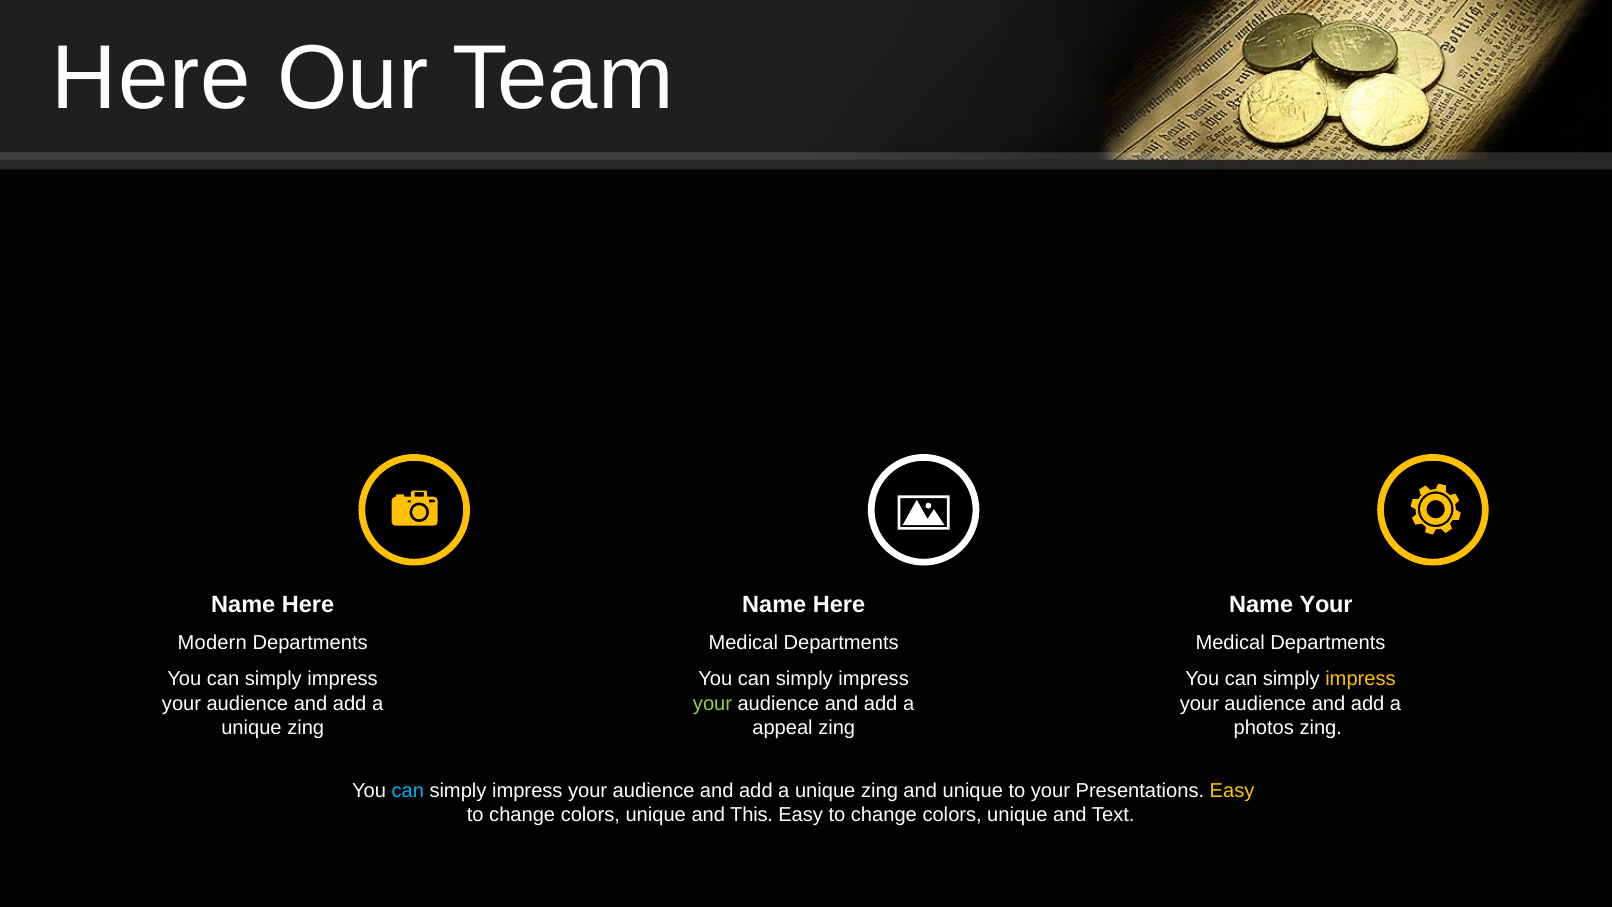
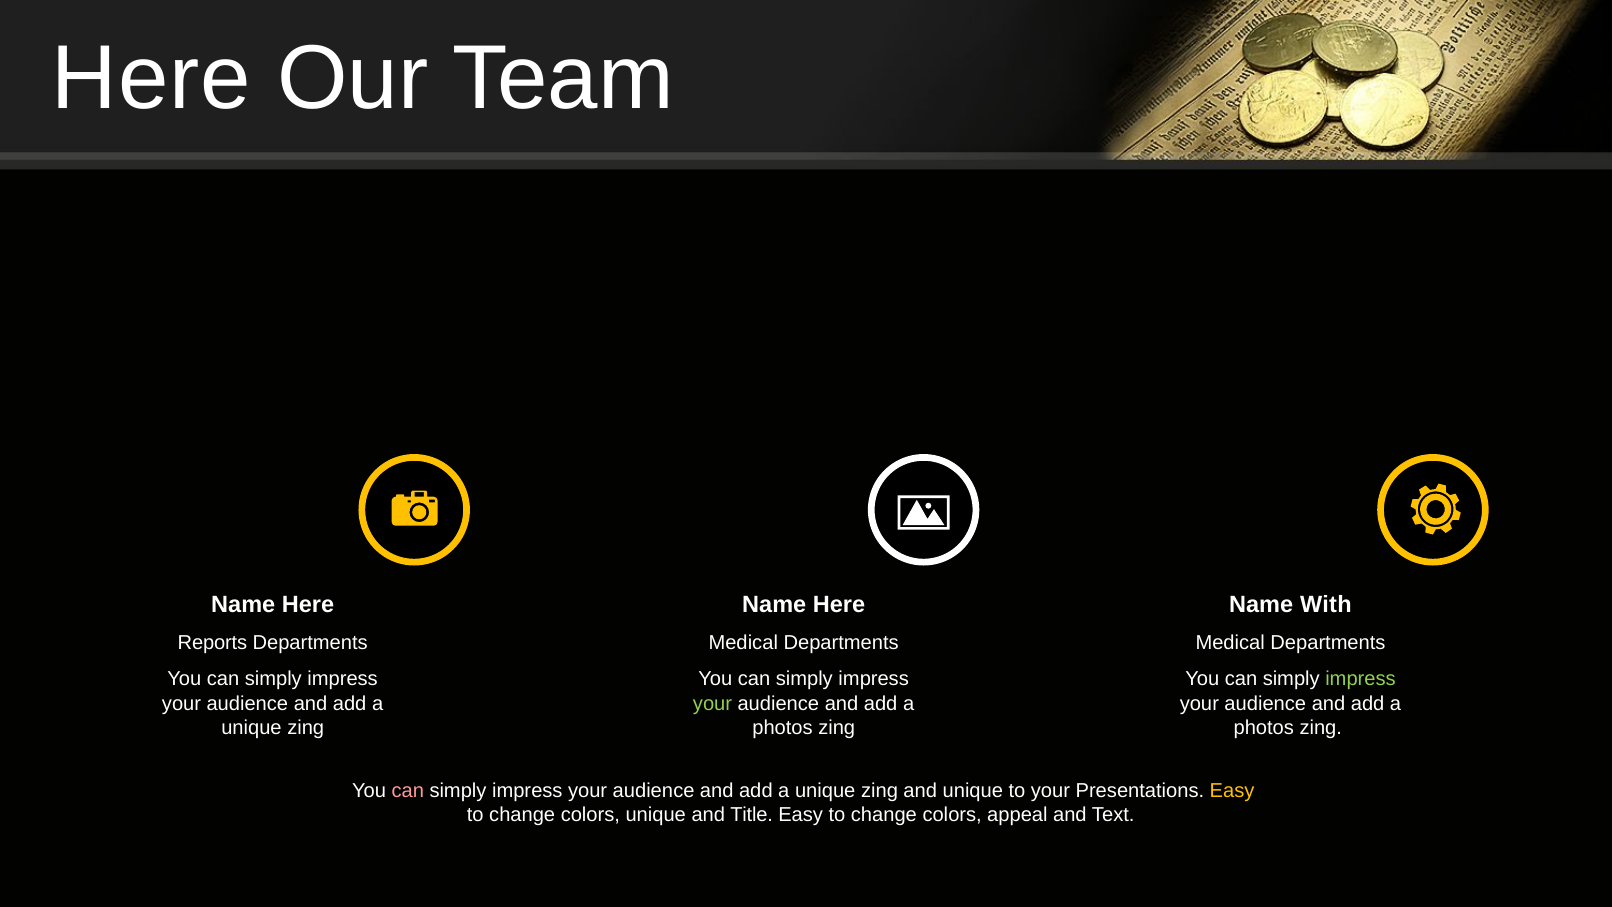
Name Your: Your -> With (1326, 604)
Modern: Modern -> Reports (212, 642)
impress colour: yellow -> light green (1360, 679)
appeal: appeal -> photos (782, 727)
can colour: light blue -> pink (408, 791)
This: This -> Title (752, 815)
unique: unique -> appeal (1017, 815)
